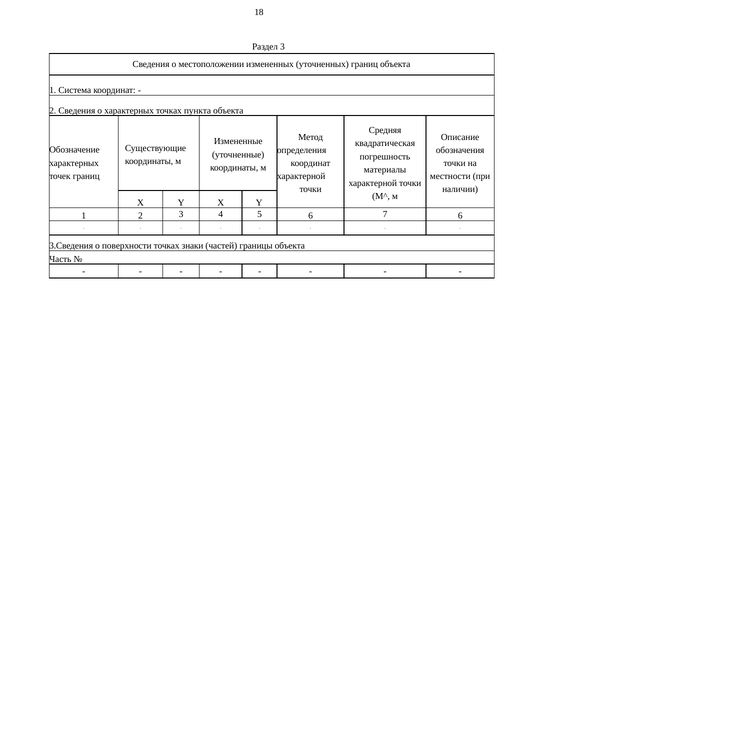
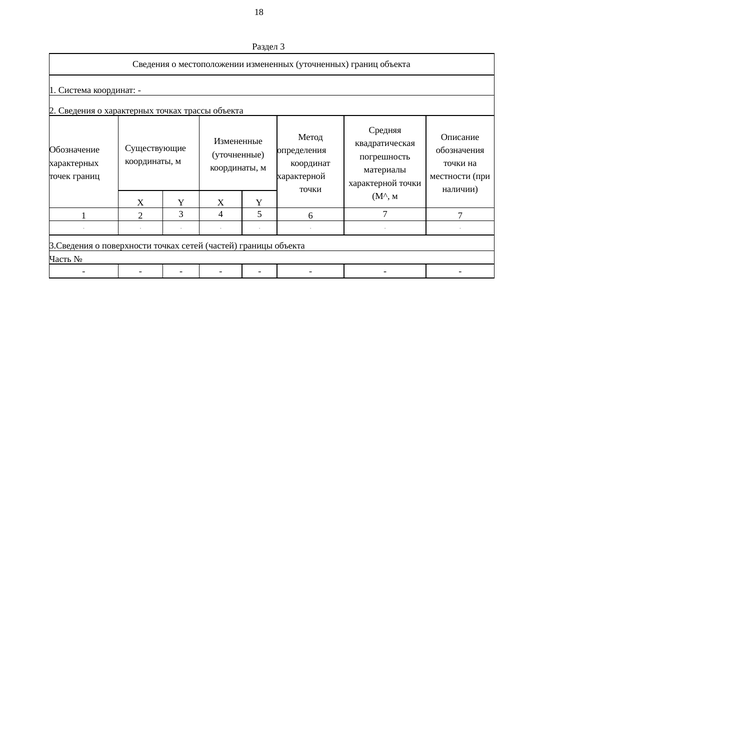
пункта: пункта -> трассы (198, 111)
7 6: 6 -> 7 (460, 216)
знаки: знаки -> сетей (192, 246)
